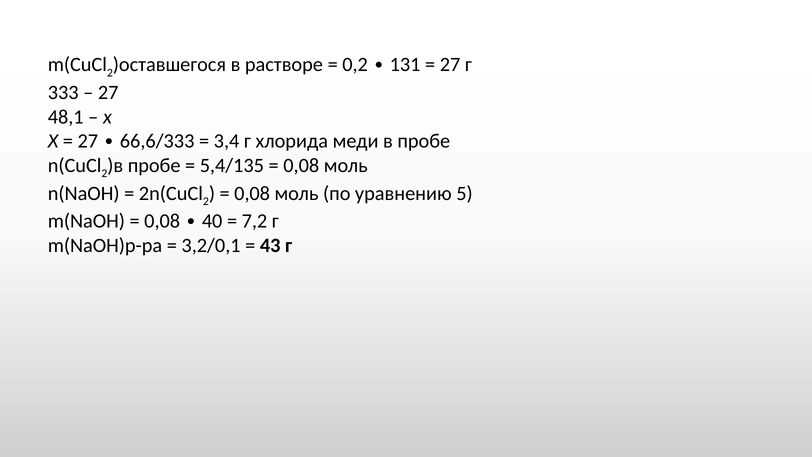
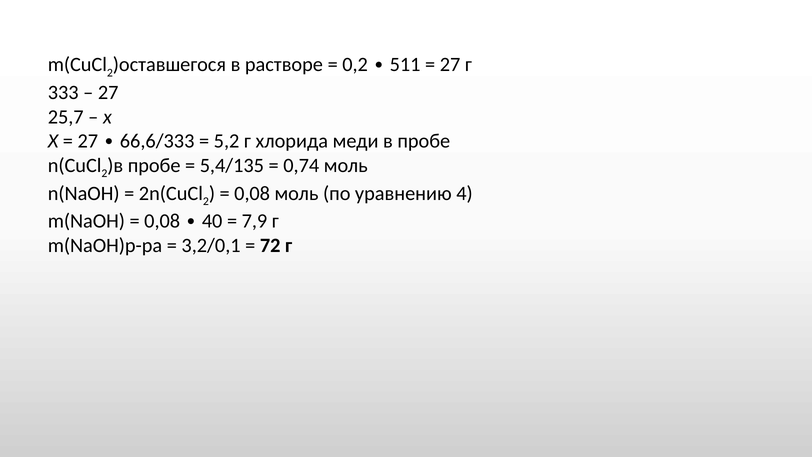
131: 131 -> 511 (405, 65)
48,1: 48,1 -> 25,7 (66, 117)
3,4: 3,4 -> 5,2 (227, 141)
0,08: 0,08 -> 0,74 (301, 166)
5: 5 -> 4 (465, 193)
7,2: 7,2 -> 7,9 (254, 221)
43: 43 -> 72 (270, 245)
